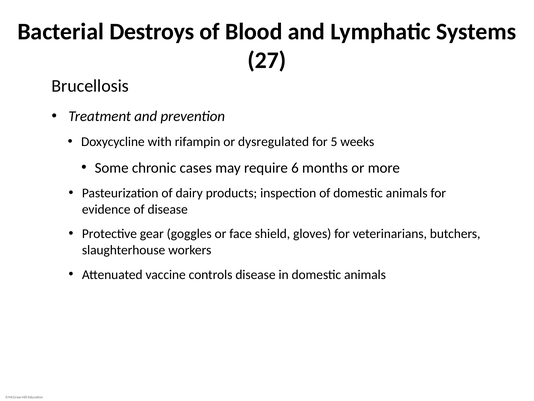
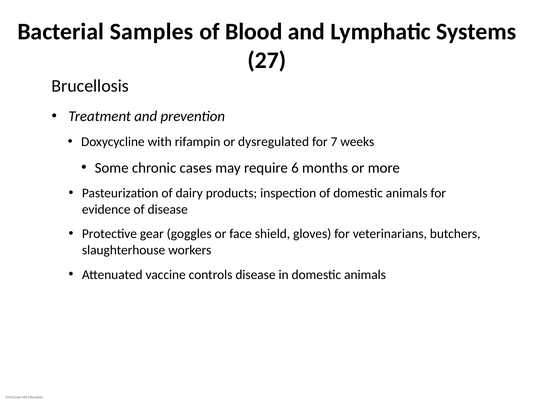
Destroys: Destroys -> Samples (152, 32)
5: 5 -> 7 (334, 142)
